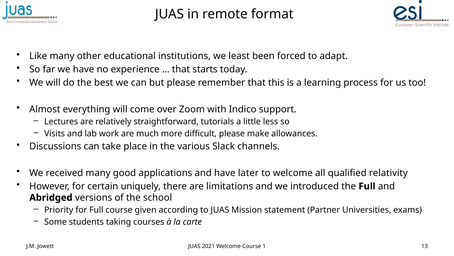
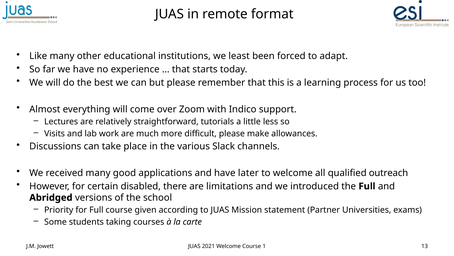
relativity: relativity -> outreach (388, 173)
uniquely: uniquely -> disabled (141, 186)
